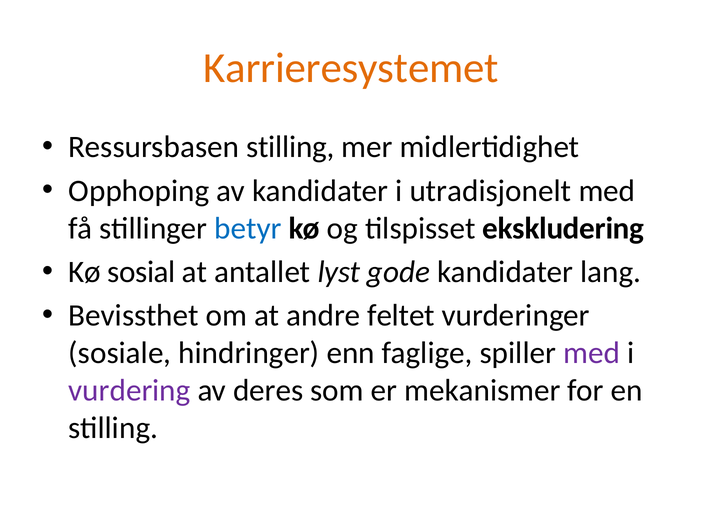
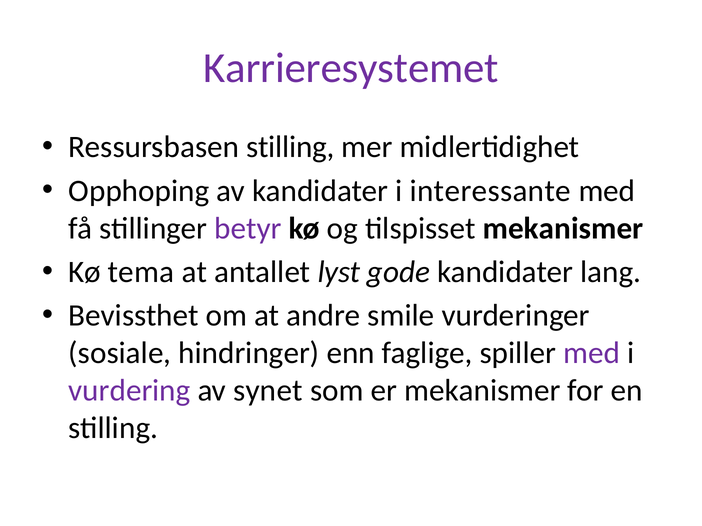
Karrieresystemet colour: orange -> purple (351, 68)
utradisjonelt: utradisjonelt -> interessante (490, 191)
betyr colour: blue -> purple (248, 228)
tilspisset ekskludering: ekskludering -> mekanismer (563, 228)
sosial: sosial -> tema (141, 272)
feltet: feltet -> smile (401, 316)
deres: deres -> synet (268, 391)
